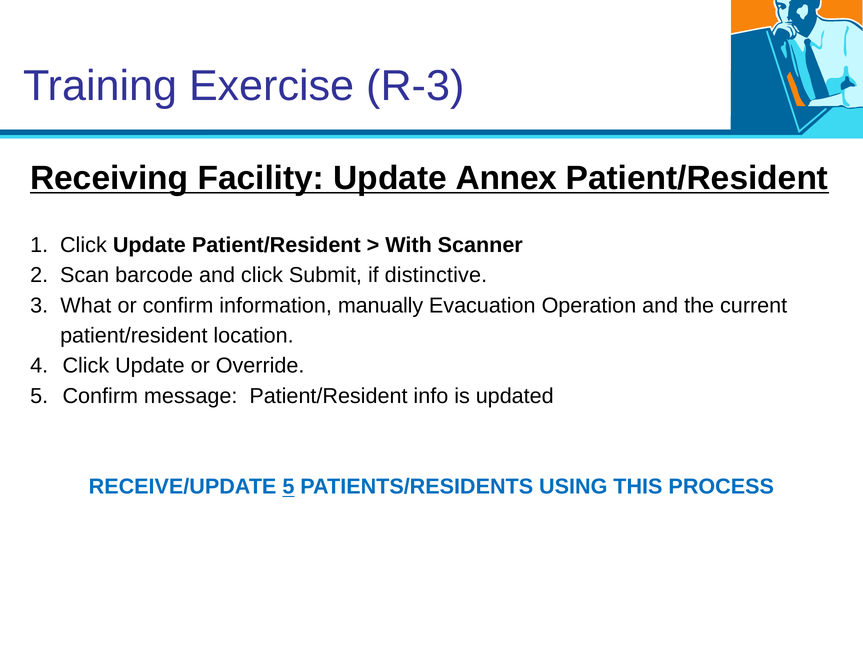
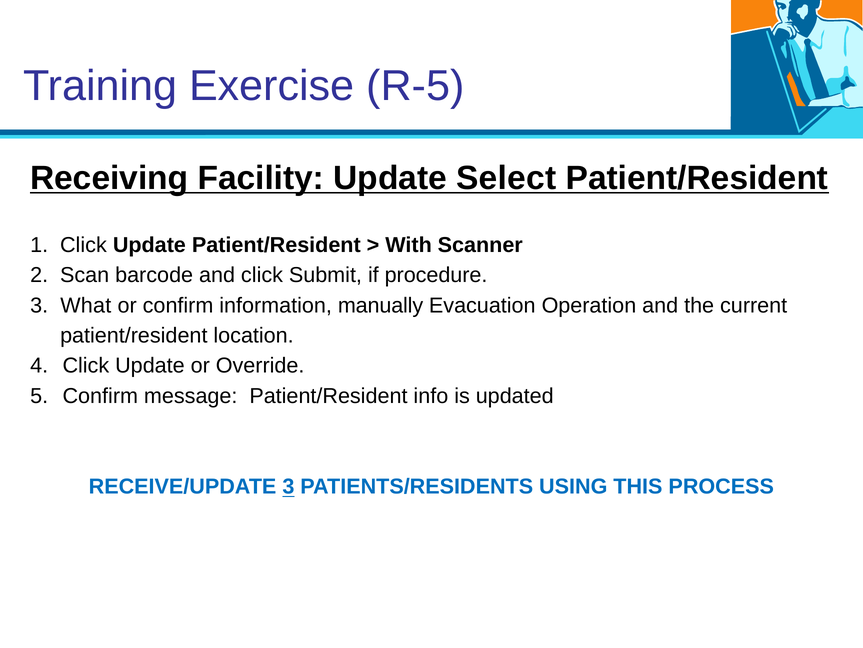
R-3: R-3 -> R-5 (416, 86)
Annex: Annex -> Select (506, 178)
distinctive: distinctive -> procedure (436, 275)
RECEIVE/UPDATE 5: 5 -> 3 (288, 486)
